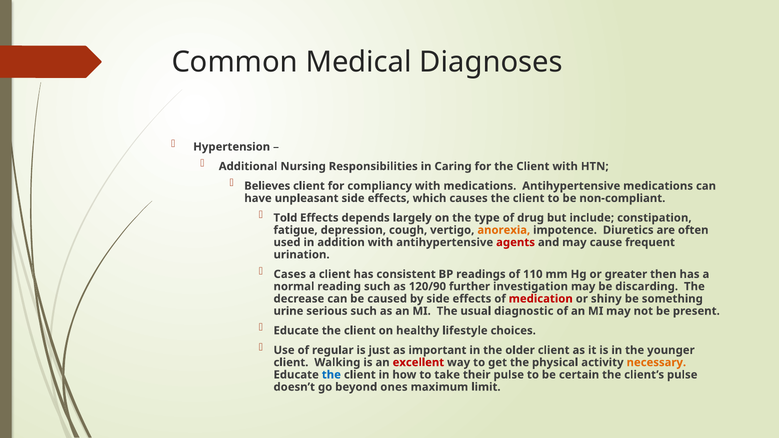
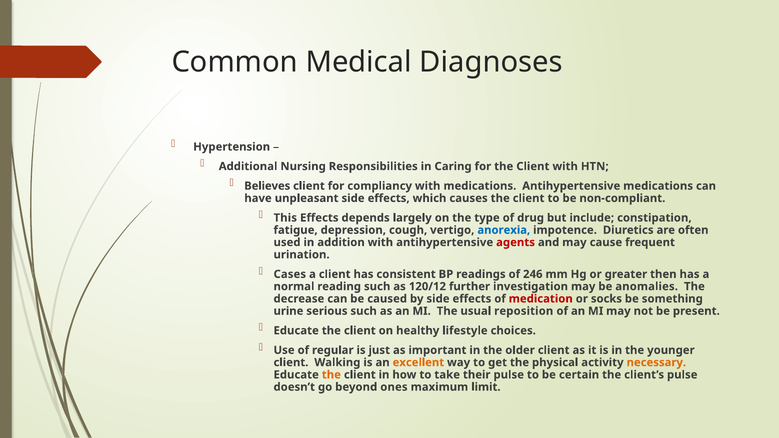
Told: Told -> This (285, 218)
anorexia colour: orange -> blue (504, 230)
110: 110 -> 246 (533, 274)
120/90: 120/90 -> 120/12 (427, 287)
discarding: discarding -> anomalies (647, 287)
shiny: shiny -> socks (606, 299)
diagnostic: diagnostic -> reposition (524, 311)
excellent colour: red -> orange (418, 363)
the colour: blue -> orange (331, 375)
